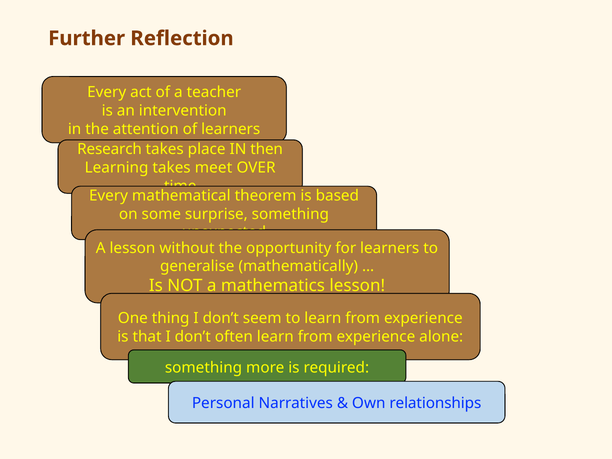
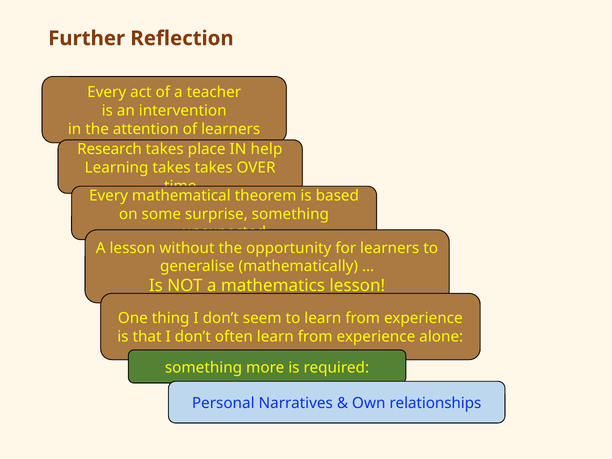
then: then -> help (266, 149)
takes meet: meet -> takes (214, 168)
